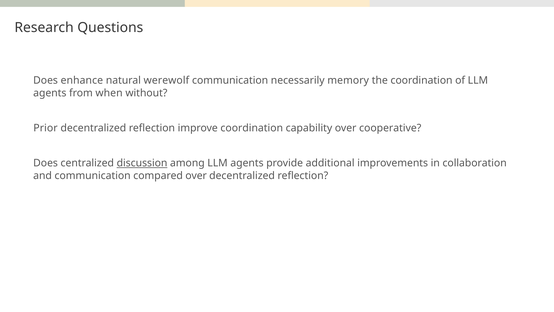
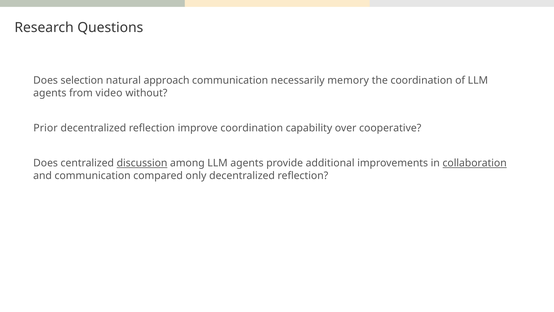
enhance: enhance -> selection (82, 80)
werewolf: werewolf -> approach (167, 80)
when: when -> video (109, 93)
collaboration underline: none -> present (475, 163)
compared over: over -> only (196, 175)
